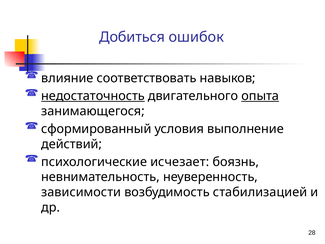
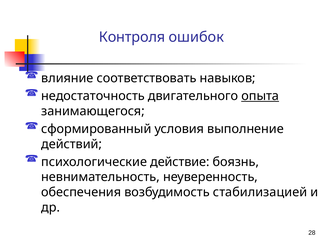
Добиться: Добиться -> Контроля (132, 37)
недостаточность underline: present -> none (93, 96)
исчезает: исчезает -> действие (180, 162)
зависимости: зависимости -> обеспечения (81, 192)
